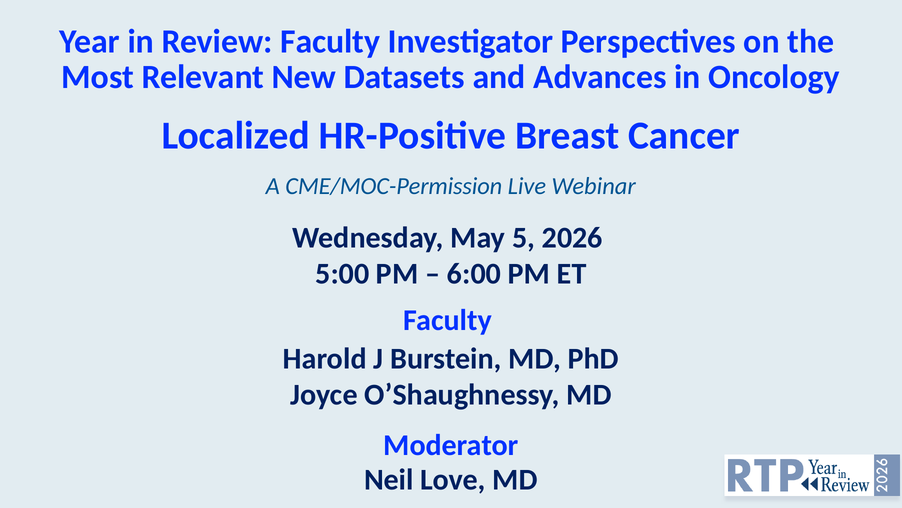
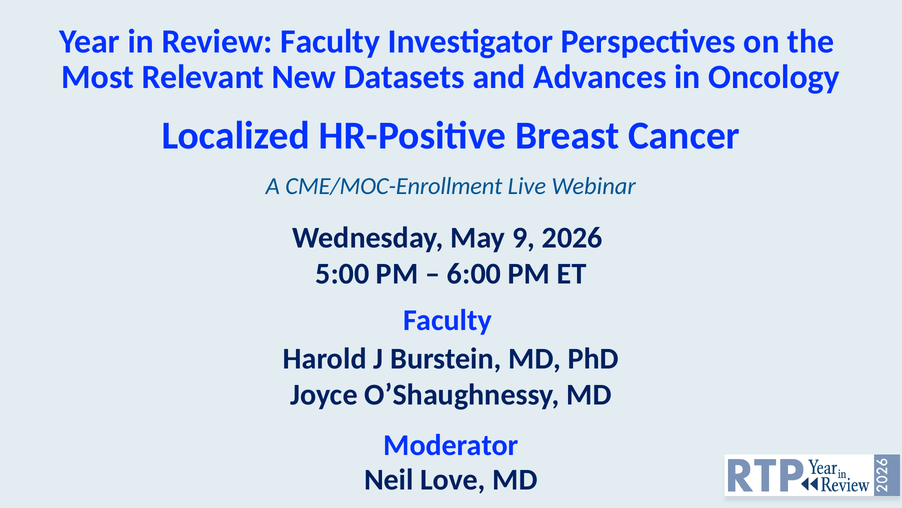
CME/MOC-Permission: CME/MOC-Permission -> CME/MOC-Enrollment (394, 186)
5: 5 -> 9 (523, 237)
